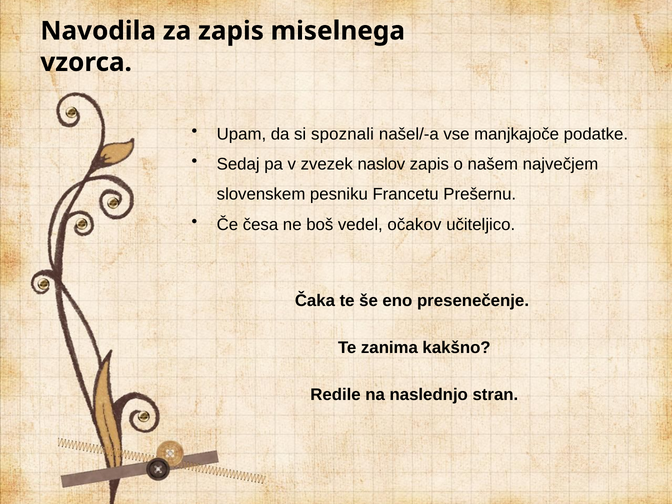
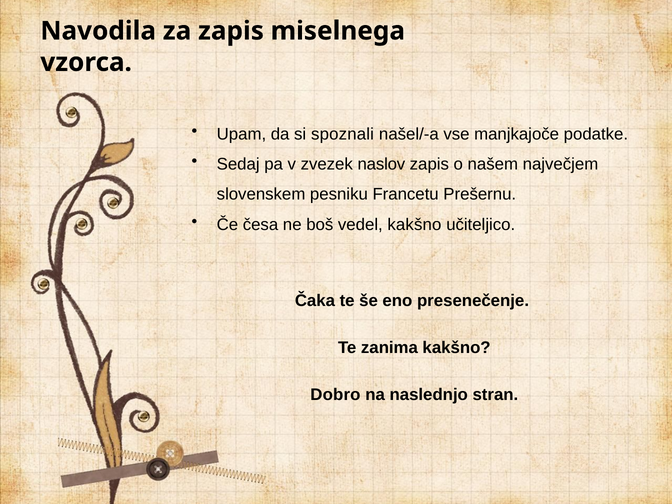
vedel očakov: očakov -> kakšno (414, 225)
Redile: Redile -> Dobro (335, 395)
